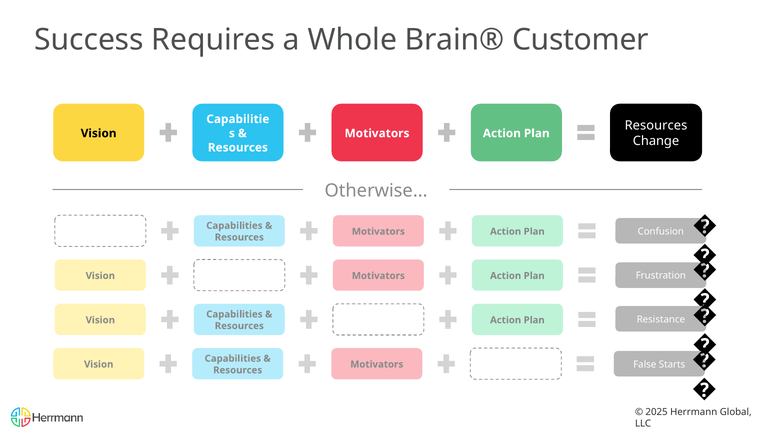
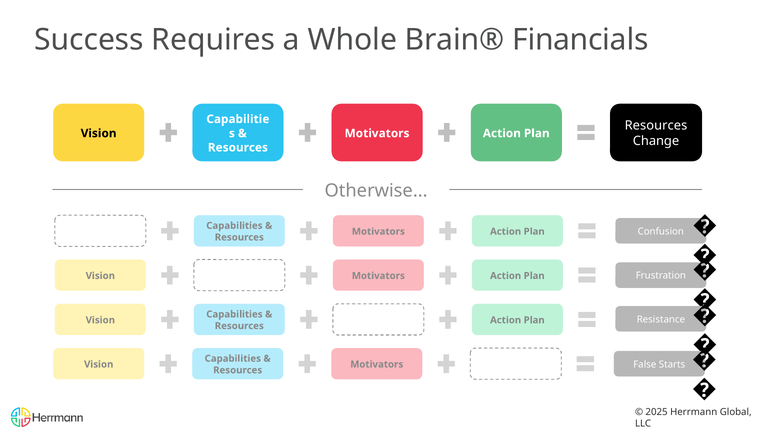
Customer: Customer -> Financials (580, 40)
